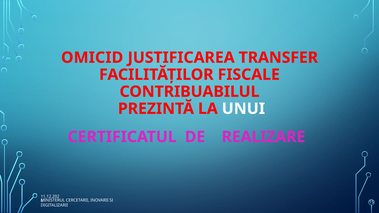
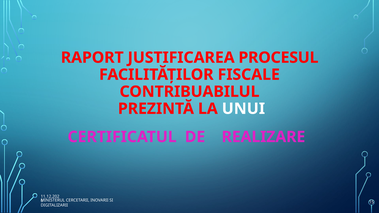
OMICID: OMICID -> RAPORT (92, 58)
TRANSFER: TRANSFER -> PROCESUL (278, 58)
